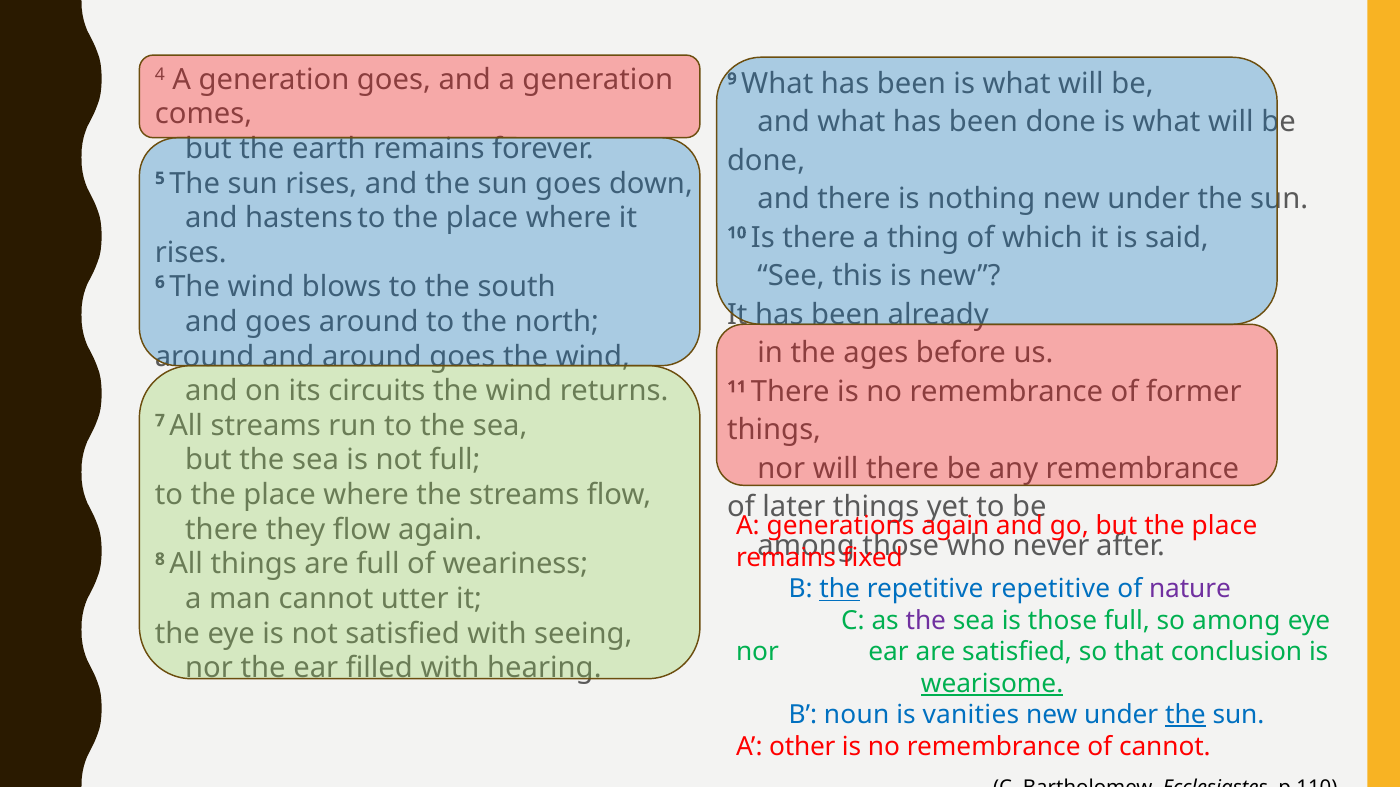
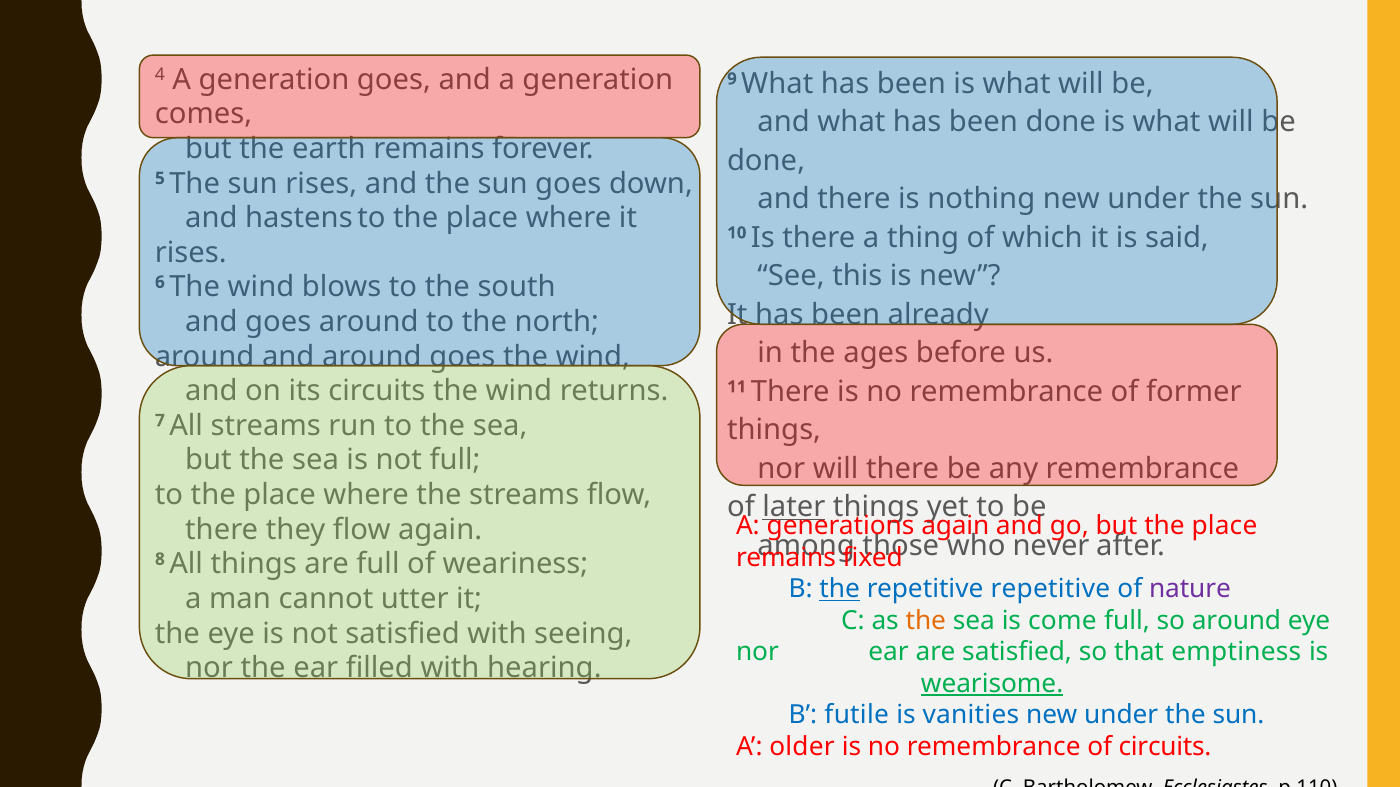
later underline: none -> present (794, 507)
the colour: purple -> orange (926, 621)
is those: those -> come (1062, 621)
so among: among -> around (1237, 621)
conclusion: conclusion -> emptiness (1236, 652)
noun: noun -> futile (857, 715)
the underline: present -> none (1185, 715)
other: other -> older (802, 747)
of cannot: cannot -> circuits (1165, 747)
